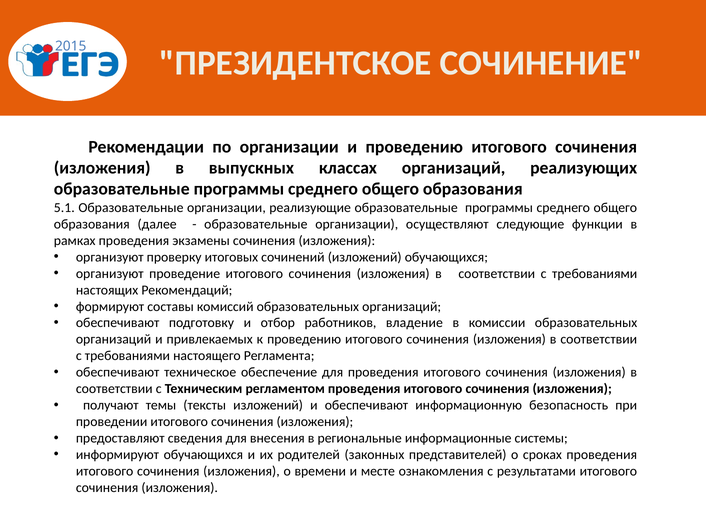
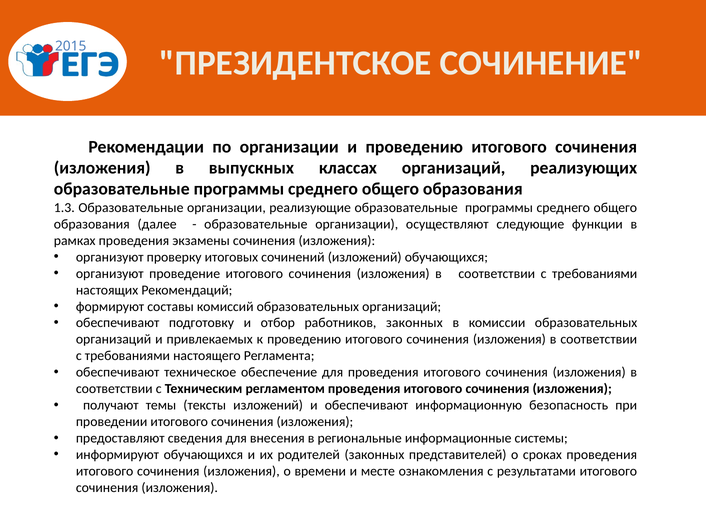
5.1: 5.1 -> 1.3 (64, 208)
работников владение: владение -> законных (414, 323)
